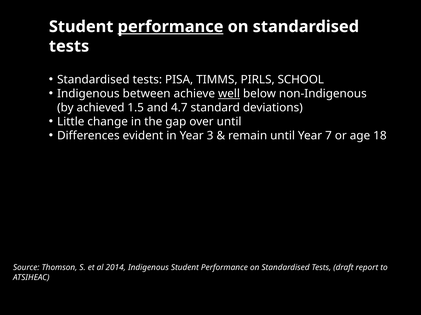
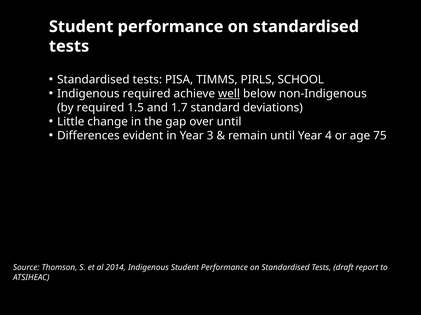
performance underline: present -> none (171, 27)
Indigenous between: between -> required (147, 94)
by achieved: achieved -> required (100, 108)
4.7: 4.7 -> 1.7 (179, 108)
7: 7 -> 4 (328, 136)
18: 18 -> 75 (380, 136)
